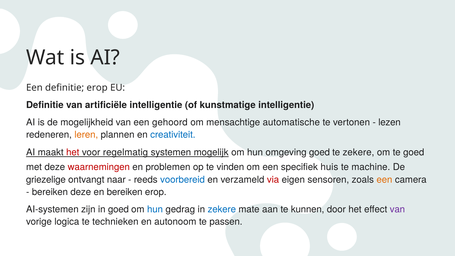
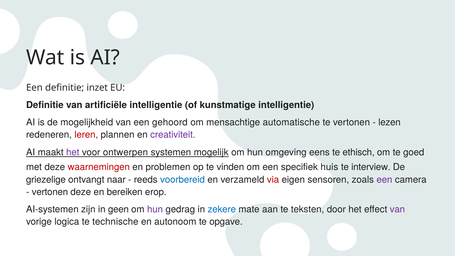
definitie erop: erop -> inzet (97, 88)
leren colour: orange -> red (86, 135)
creativiteit colour: blue -> purple (173, 135)
het colour: red -> purple (73, 152)
regelmatig: regelmatig -> ontwerpen (125, 152)
omgeving goed: goed -> eens (319, 152)
te zekere: zekere -> ethisch (359, 152)
machine: machine -> interview (371, 167)
een colour: orange -> purple (384, 180)
bereiken: bereiken -> vertonen (50, 192)
in goed: goed -> geen (118, 209)
hun colour: blue -> purple (155, 209)
kunnen: kunnen -> teksten (308, 209)
technieken: technieken -> technische (115, 222)
passen: passen -> opgave (226, 222)
